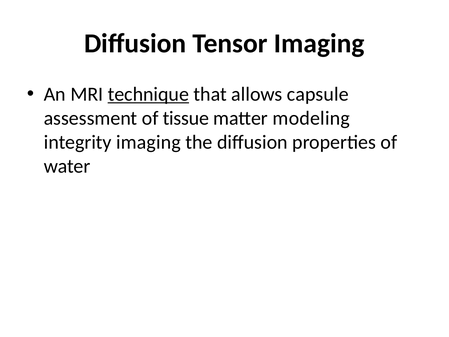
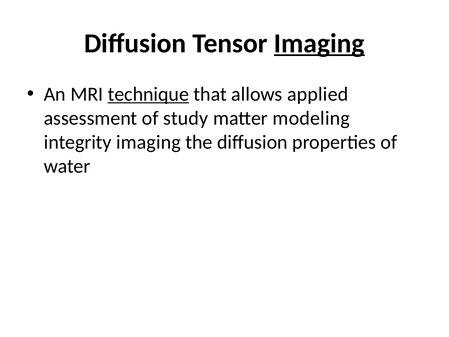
Imaging underline: none -> present (319, 43)
capsule: capsule -> applied (318, 94)
tissue: tissue -> study (186, 118)
